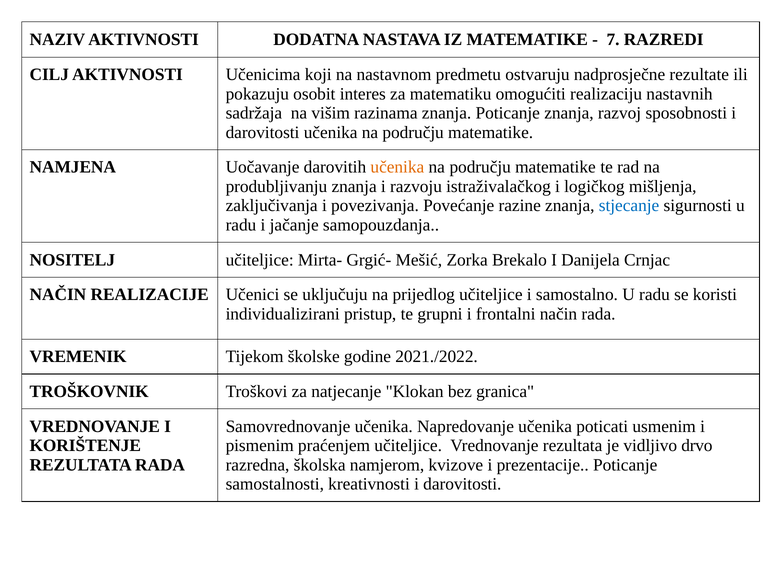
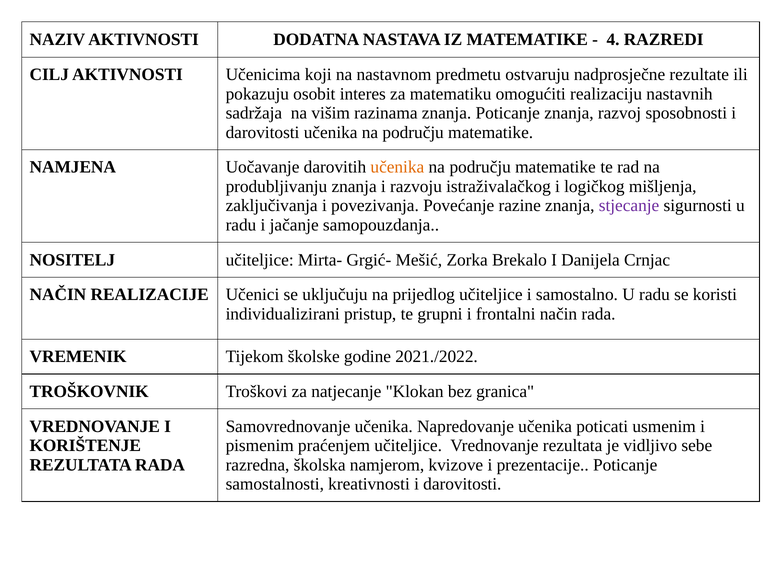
7: 7 -> 4 (613, 39)
stjecanje colour: blue -> purple (629, 206)
drvo: drvo -> sebe (697, 446)
